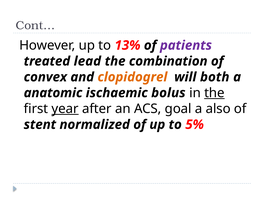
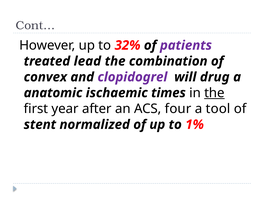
13%: 13% -> 32% (128, 45)
clopidogrel colour: orange -> purple (132, 77)
both: both -> drug (215, 77)
bolus: bolus -> times (168, 93)
year underline: present -> none (65, 109)
goal: goal -> four (178, 109)
also: also -> tool (218, 109)
5%: 5% -> 1% (195, 125)
